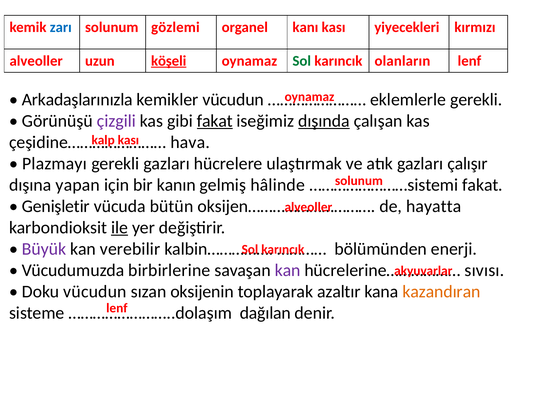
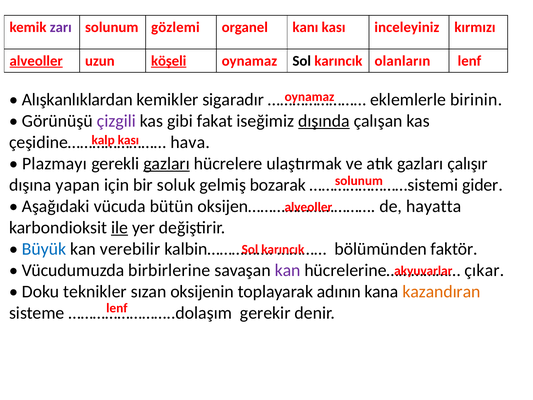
zarı colour: blue -> purple (61, 27)
yiyecekleri: yiyecekleri -> inceleyiniz (407, 27)
alveoller underline: none -> present (36, 61)
Sol colour: green -> black (302, 61)
Arkadaşlarınızla: Arkadaşlarınızla -> Alışkanlıklardan (77, 100)
kemikler vücudun: vücudun -> sigaradır (233, 100)
eklemlerle gerekli: gerekli -> birinin (476, 100)
fakat underline: present -> none (215, 121)
gazları underline: none -> present (167, 164)
kanın: kanın -> soluk (176, 185)
hâlinde: hâlinde -> bozarak (278, 185)
fakat: fakat -> gider (483, 185)
Genişletir: Genişletir -> Aşağıdaki (56, 206)
Büyük colour: purple -> blue (44, 249)
enerji: enerji -> faktör (454, 249)
sıvısı: sıvısı -> çıkar (484, 270)
Doku vücudun: vücudun -> teknikler (95, 291)
azaltır: azaltır -> adının (339, 291)
dağılan: dağılan -> gerekir (265, 313)
